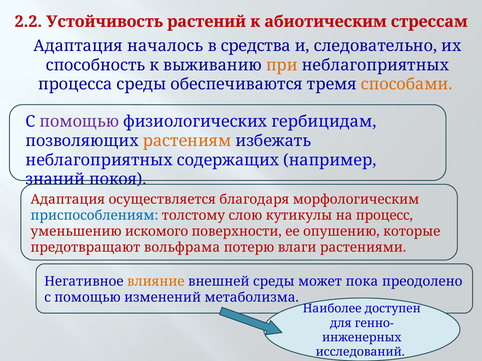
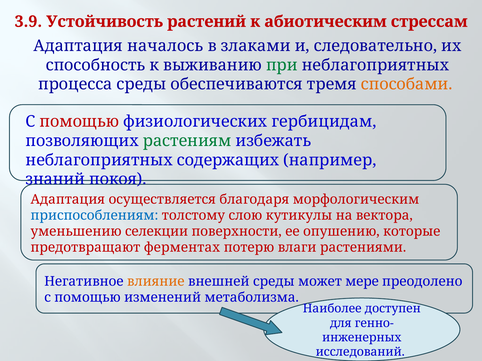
2.2: 2.2 -> 3.9 (28, 22)
средства: средства -> злаками (256, 46)
при colour: orange -> green (282, 65)
помощью colour: purple -> red (79, 122)
растениям colour: orange -> green (187, 141)
процесс: процесс -> вектора (384, 216)
искомого: искомого -> селекции (157, 232)
вольфрама: вольфрама -> ферментах (182, 248)
пока: пока -> мере (362, 282)
